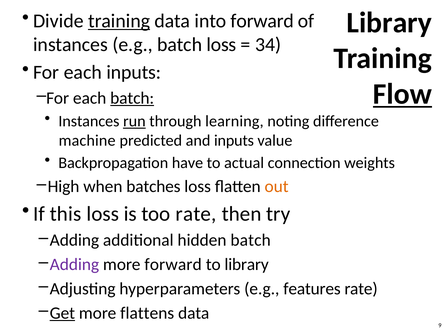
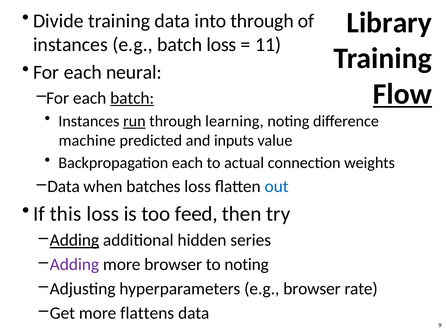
training underline: present -> none (119, 21)
into forward: forward -> through (262, 21)
34: 34 -> 11 (268, 45)
each inputs: inputs -> neural (134, 73)
Backpropagation have: have -> each (187, 163)
High: High -> Data (64, 187)
out colour: orange -> blue (277, 187)
too rate: rate -> feed (196, 214)
Adding underline: none -> present (74, 241)
hidden batch: batch -> series (251, 241)
more forward: forward -> browser (173, 265)
to library: library -> noting (247, 265)
e.g features: features -> browser (312, 289)
Get underline: present -> none (62, 313)
